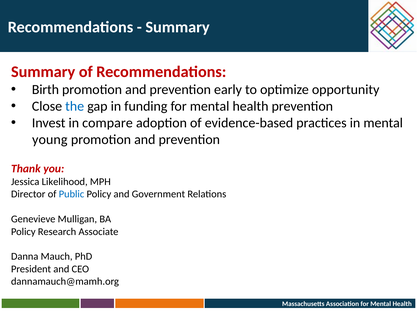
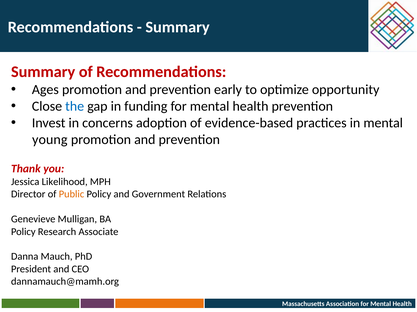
Birth: Birth -> Ages (45, 90)
compare: compare -> concerns (108, 123)
Public colour: blue -> orange (72, 195)
